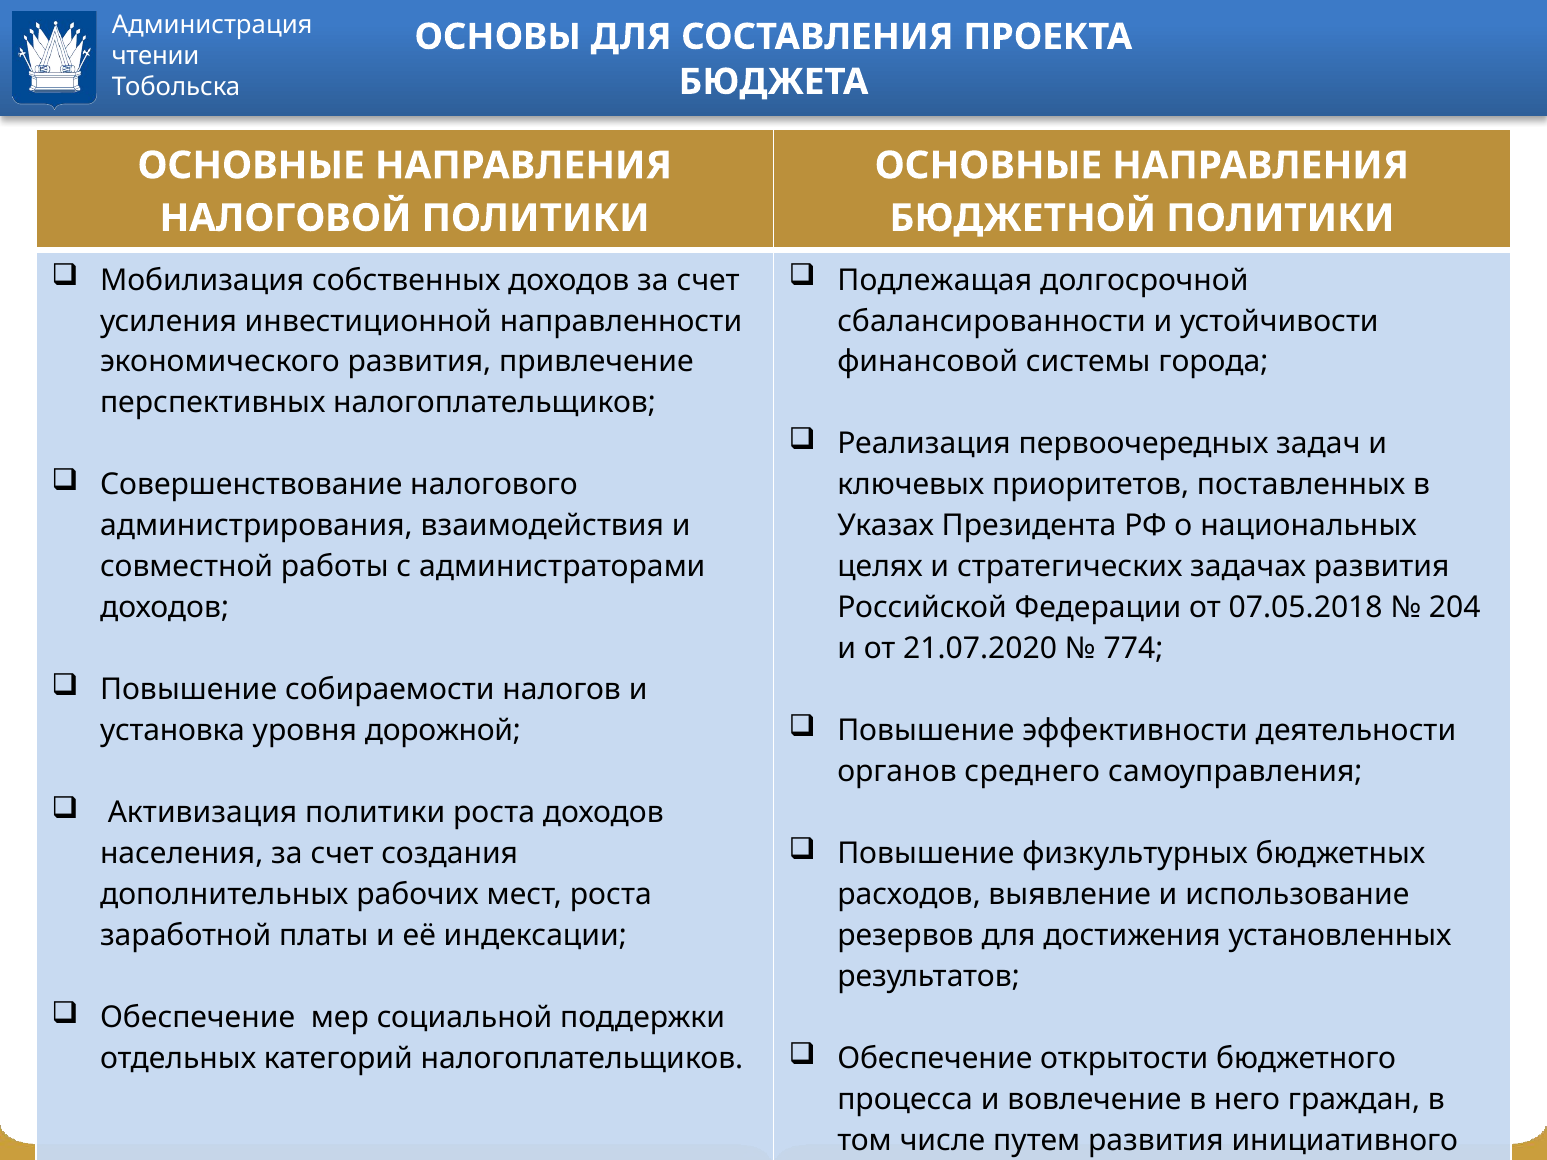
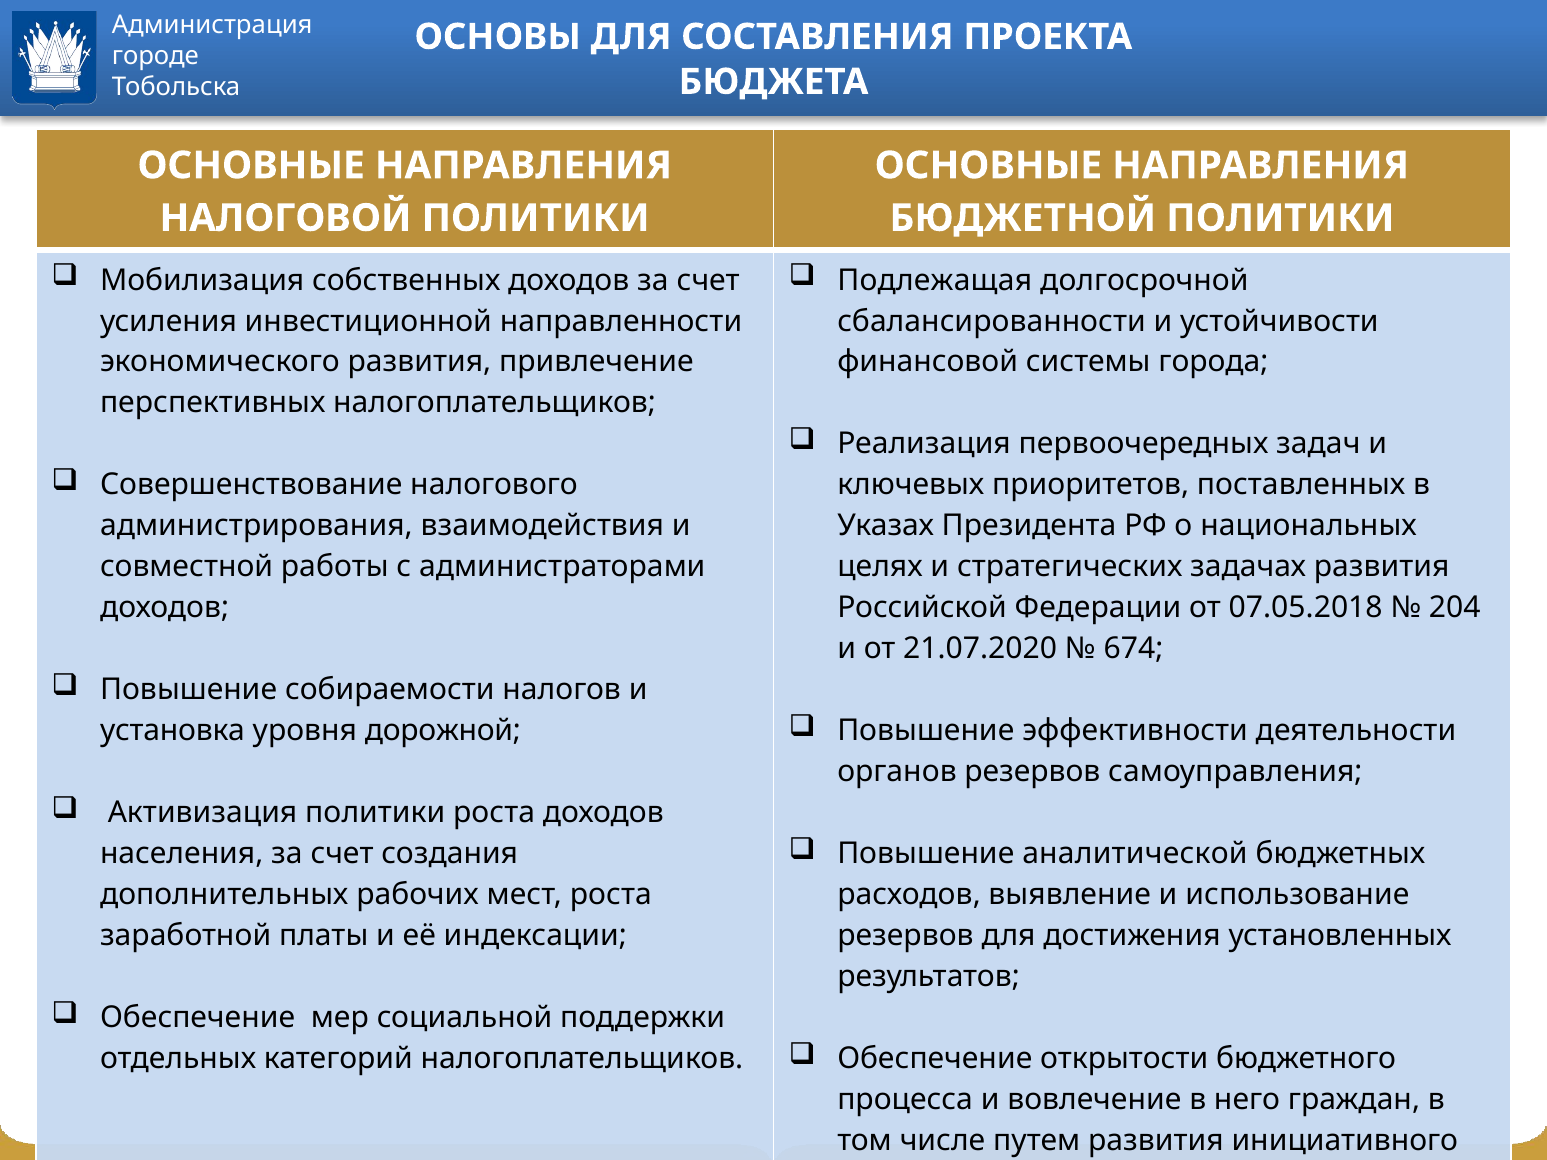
чтении: чтении -> городе (155, 56)
774: 774 -> 674 (1133, 649)
органов среднего: среднего -> резервов (1032, 772)
физкультурных: физкультурных -> аналитической (1135, 854)
